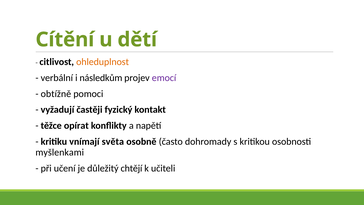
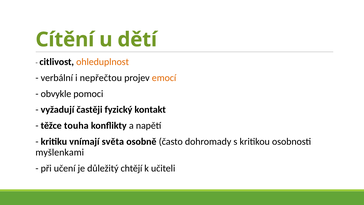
následkům: následkům -> nepřečtou (101, 78)
emocí colour: purple -> orange (164, 78)
obtížně: obtížně -> obvykle (56, 94)
opírat: opírat -> touha (76, 126)
